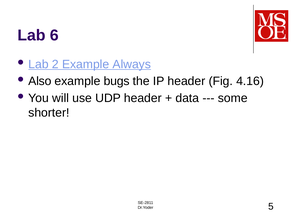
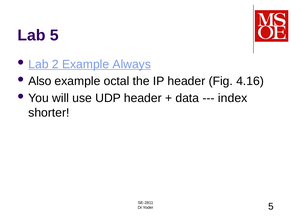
Lab 6: 6 -> 5 (54, 35)
bugs: bugs -> octal (117, 81)
some: some -> index (233, 98)
